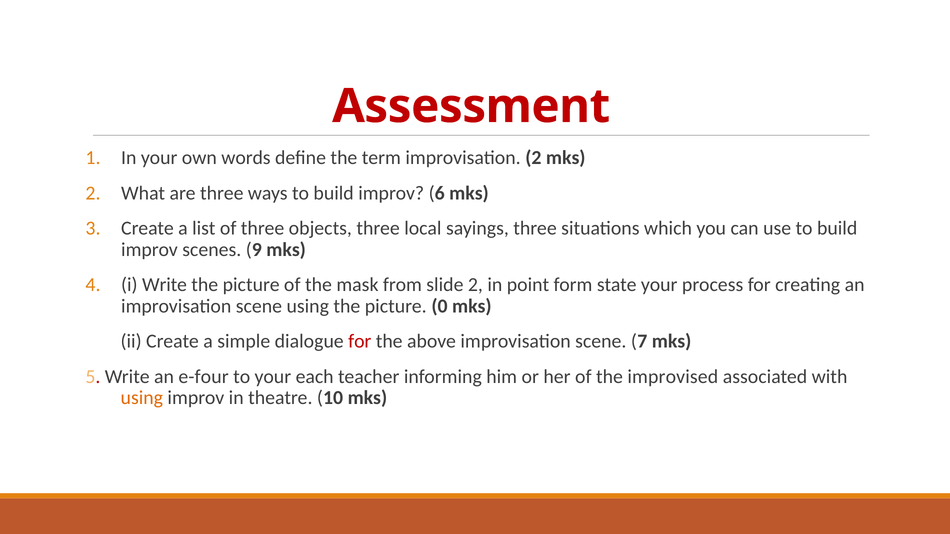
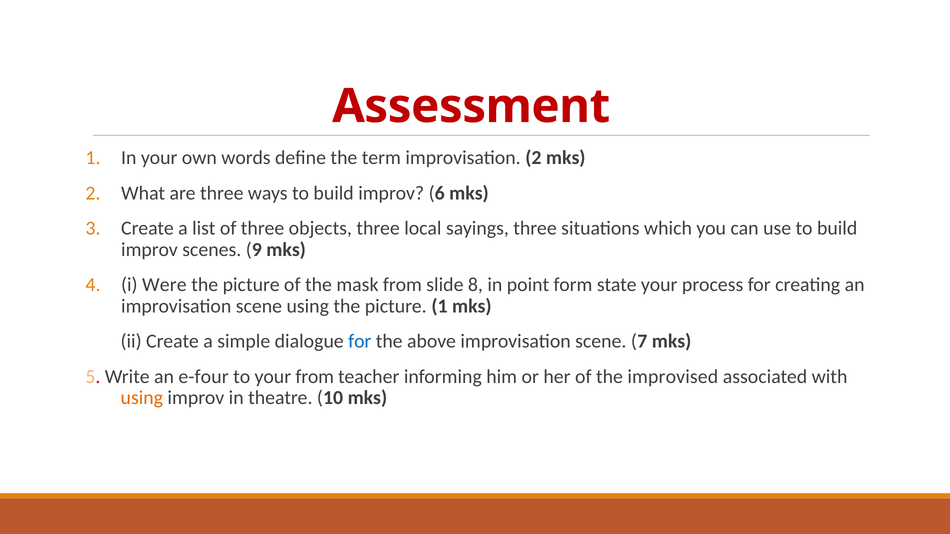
i Write: Write -> Were (164, 285)
slide 2: 2 -> 8 (475, 285)
picture 0: 0 -> 1 (440, 306)
for colour: red -> blue (360, 342)
your each: each -> from (315, 377)
